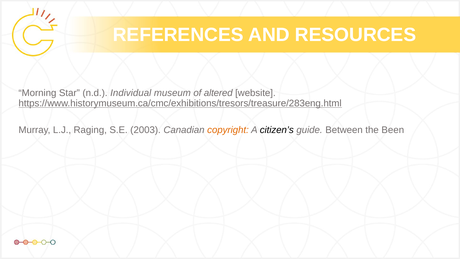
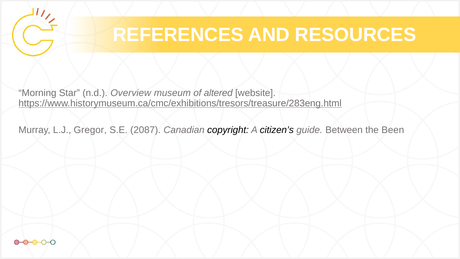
Individual: Individual -> Overview (131, 93)
Raging: Raging -> Gregor (90, 130)
2003: 2003 -> 2087 (146, 130)
copyright colour: orange -> black (228, 130)
